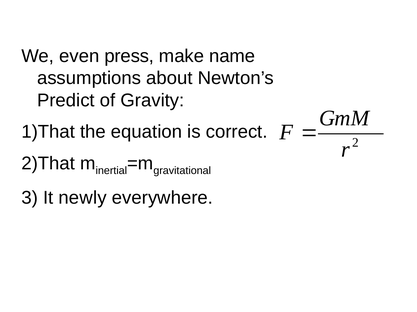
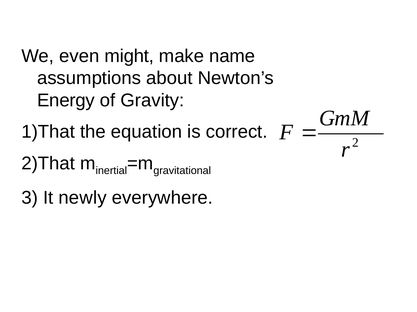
press: press -> might (129, 56)
Predict: Predict -> Energy (66, 101)
